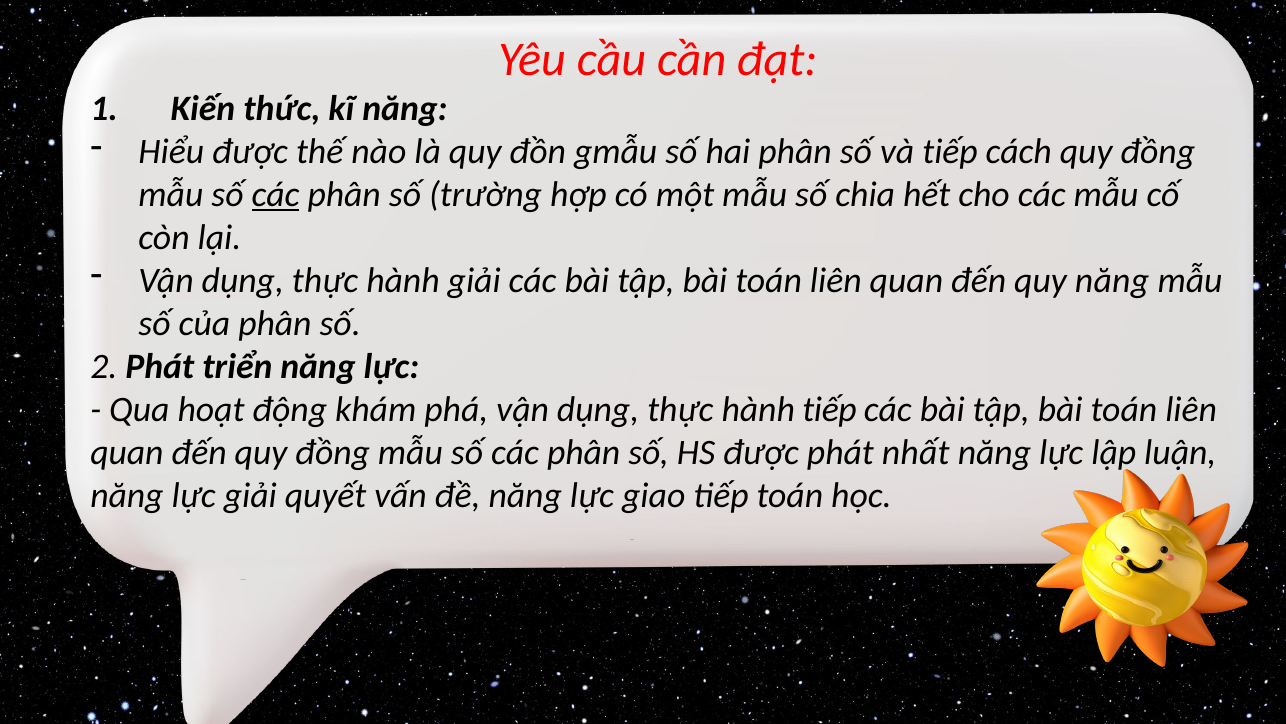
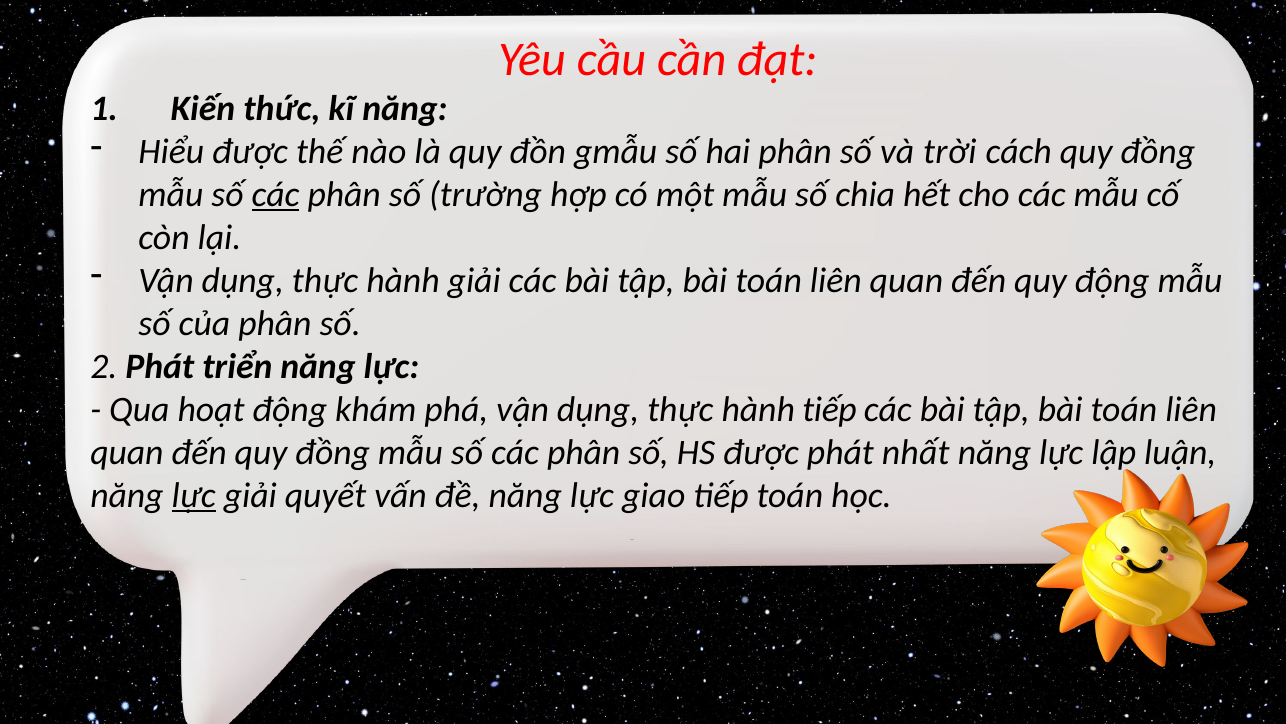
và tiếp: tiếp -> trời (950, 152)
quy năng: năng -> động (1112, 280)
lực underline: none -> present (194, 495)
